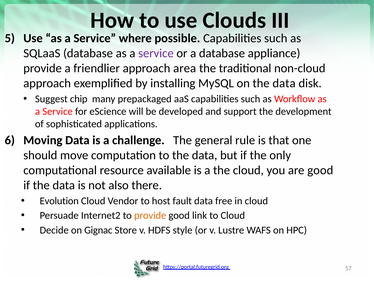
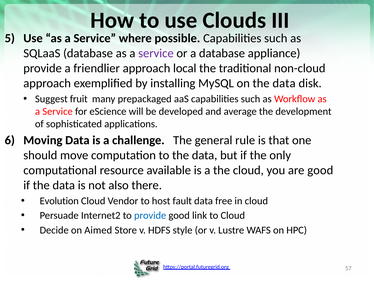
area: area -> local (185, 68)
chip: chip -> fruit (79, 99)
support: support -> average (240, 111)
provide colour: orange -> blue (150, 215)
Gignac: Gignac -> Aimed (98, 230)
